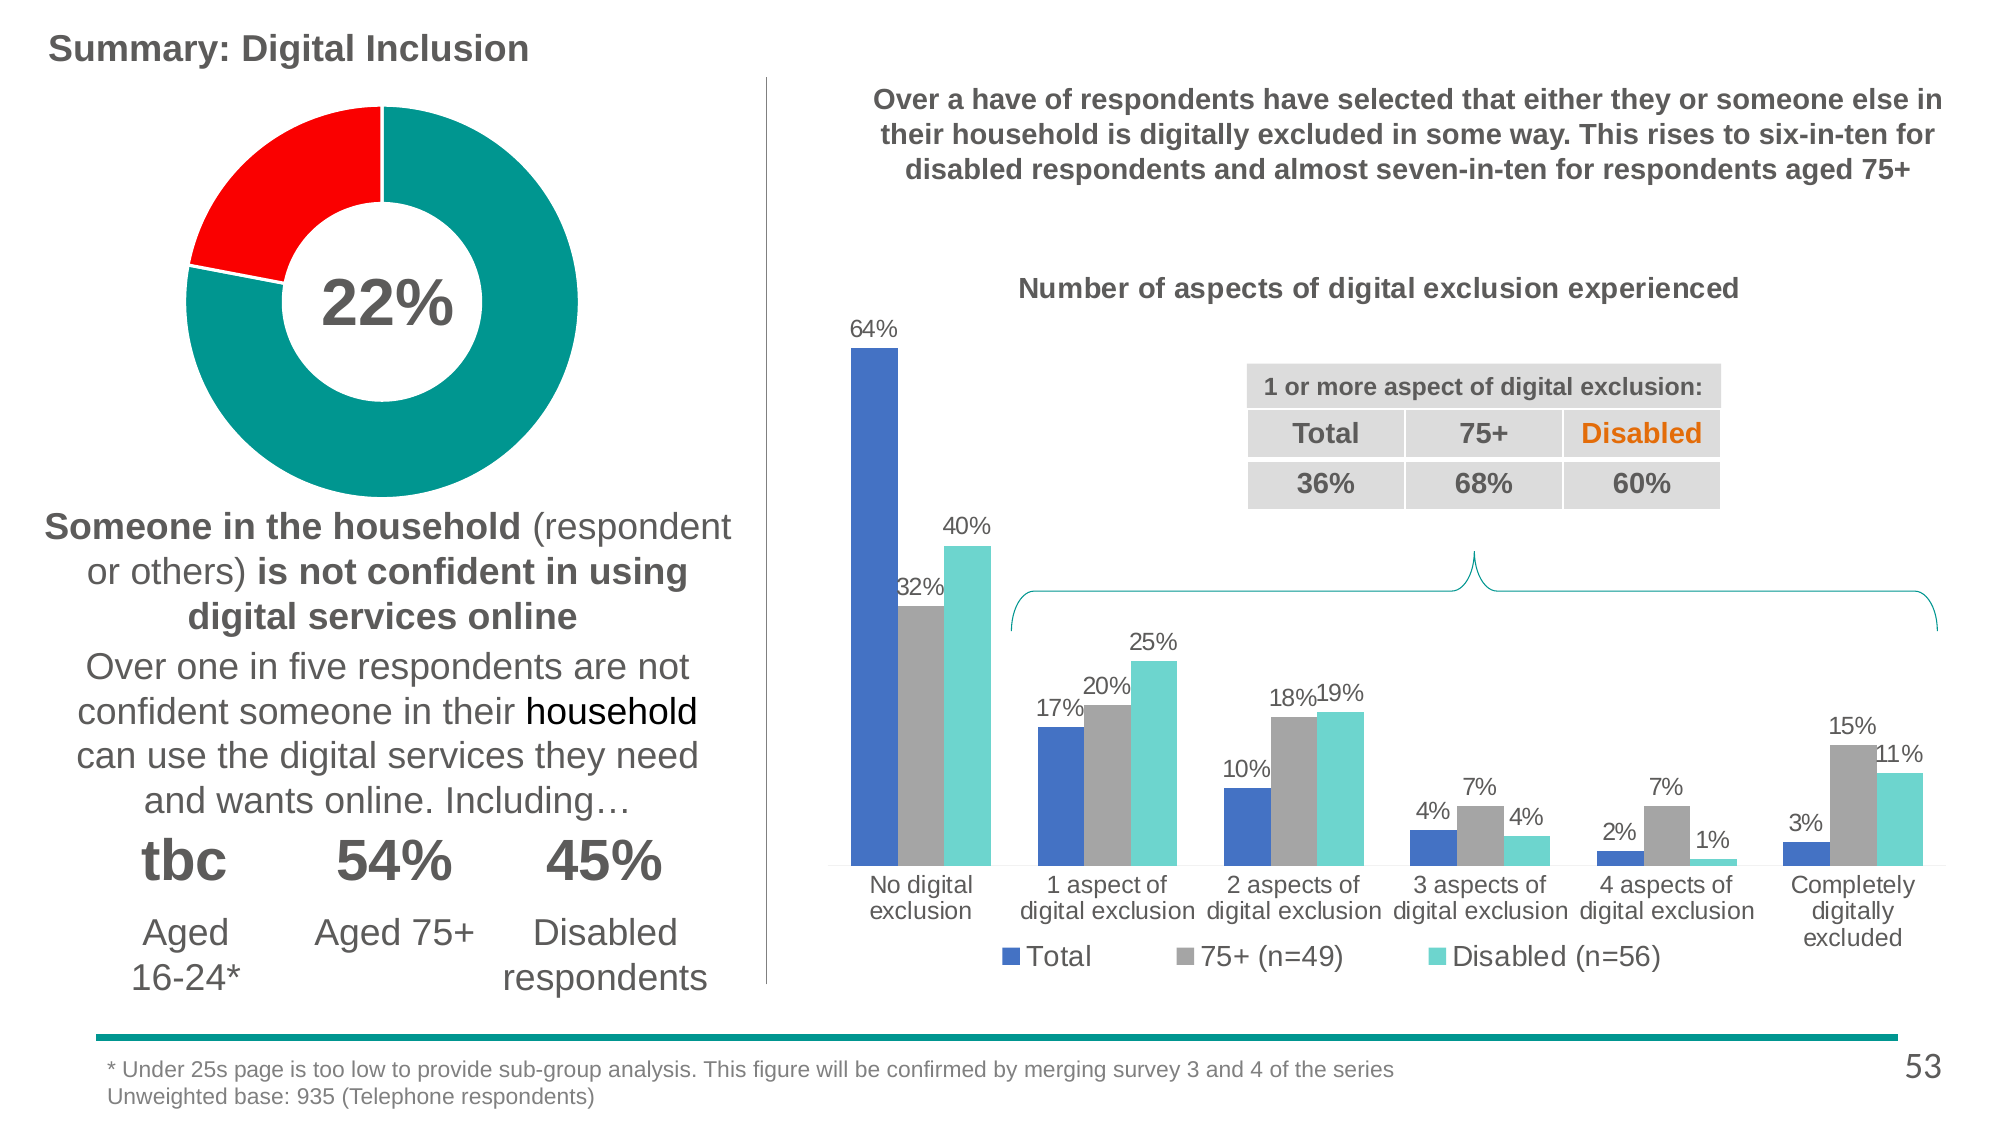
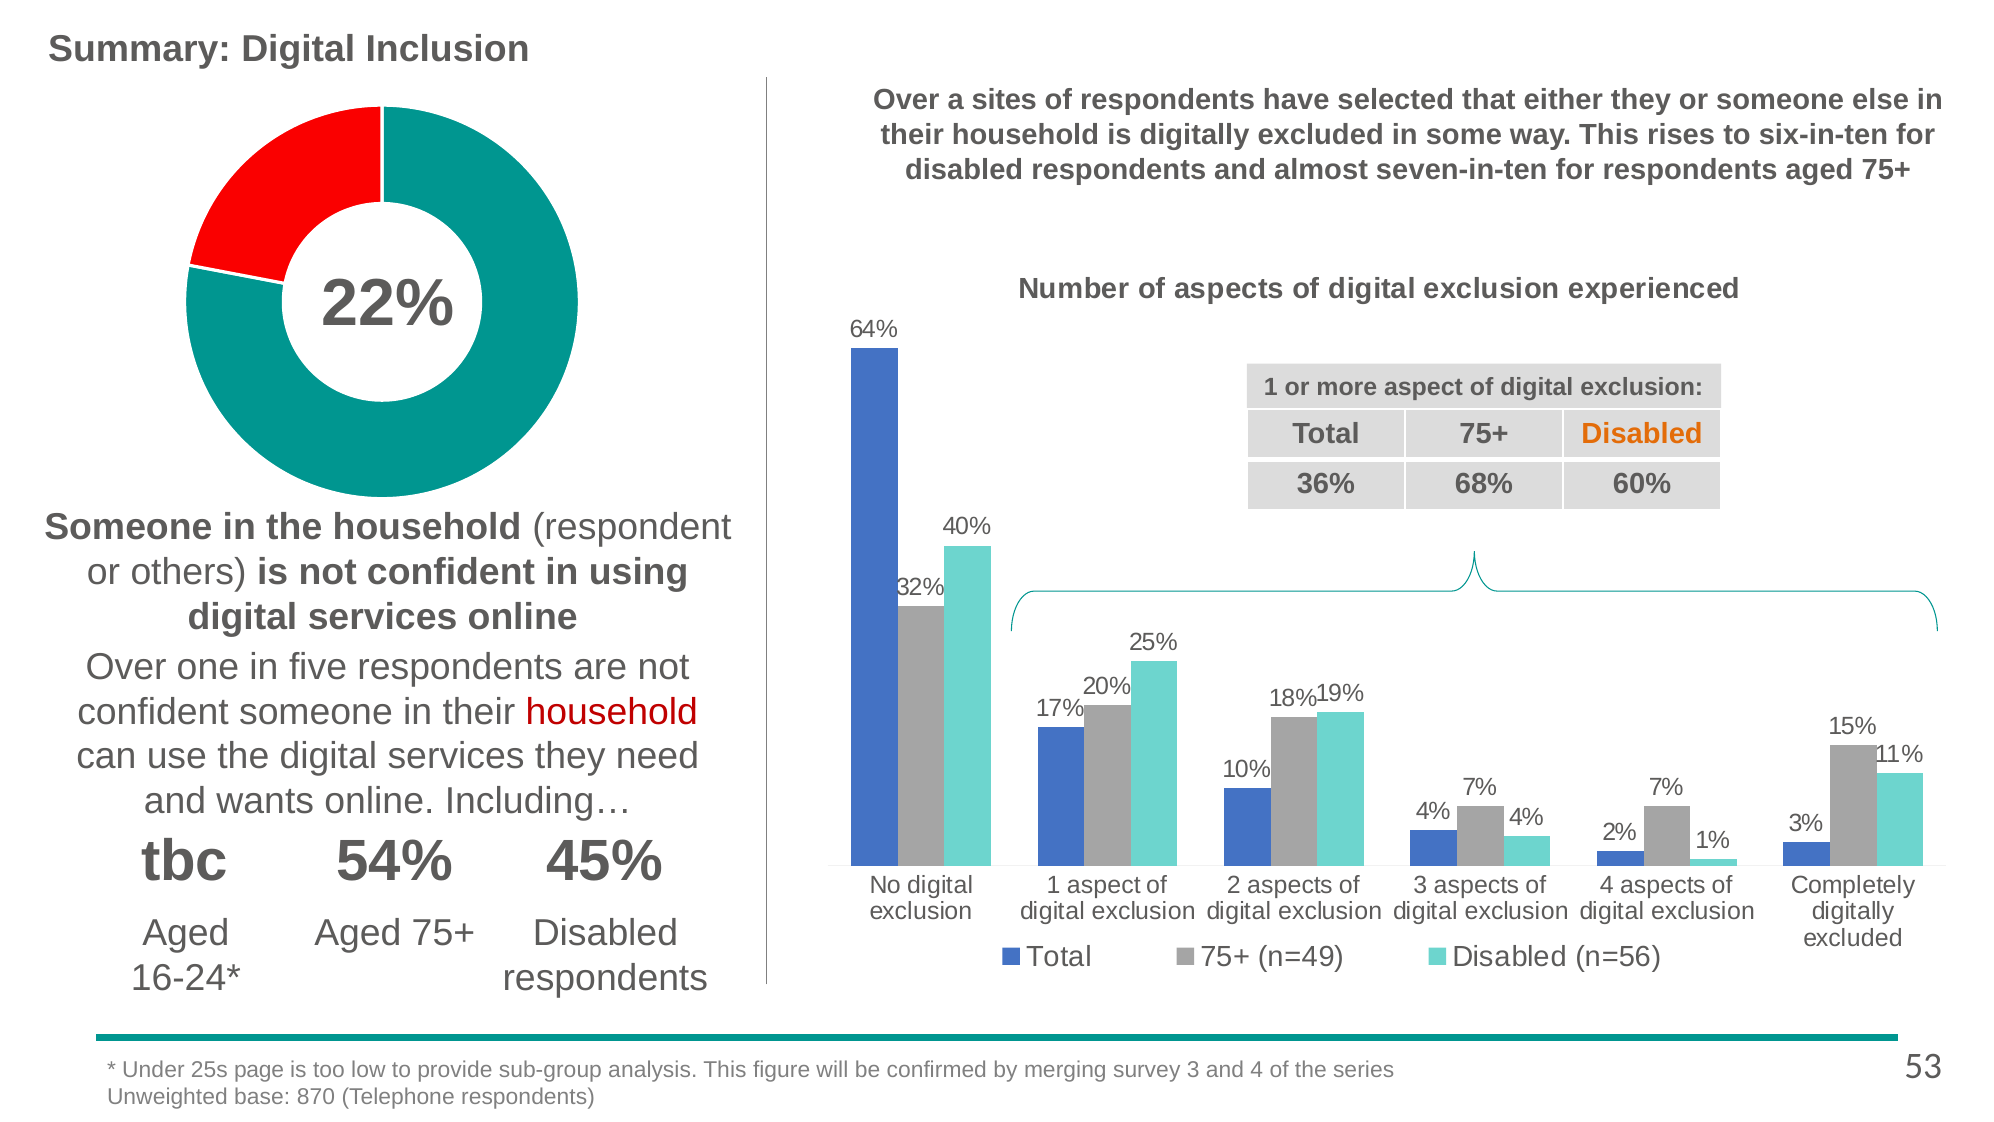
a have: have -> sites (1004, 100)
household colour: black -> red (612, 711)
935: 935 -> 870 (316, 1097)
